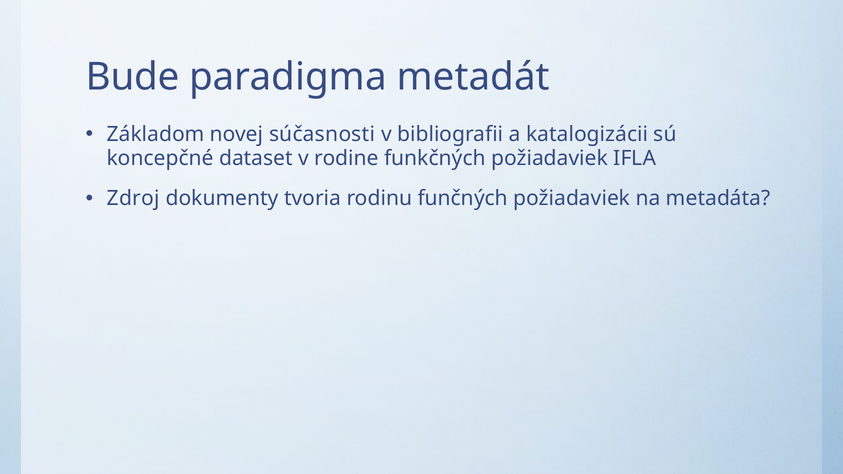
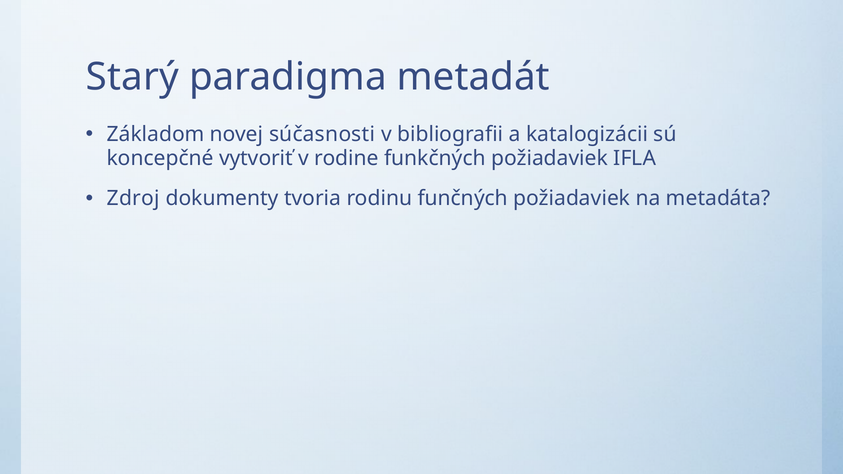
Bude: Bude -> Starý (132, 77)
dataset: dataset -> vytvoriť (256, 158)
